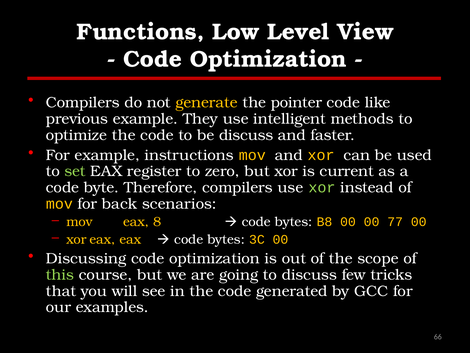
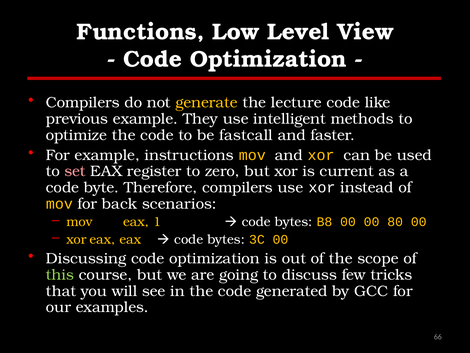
pointer: pointer -> lecture (296, 102)
be discuss: discuss -> fastcall (246, 135)
set colour: light green -> pink (75, 171)
xor colour: light green -> white (322, 187)
8: 8 -> 1 (157, 222)
77: 77 -> 80 (395, 222)
